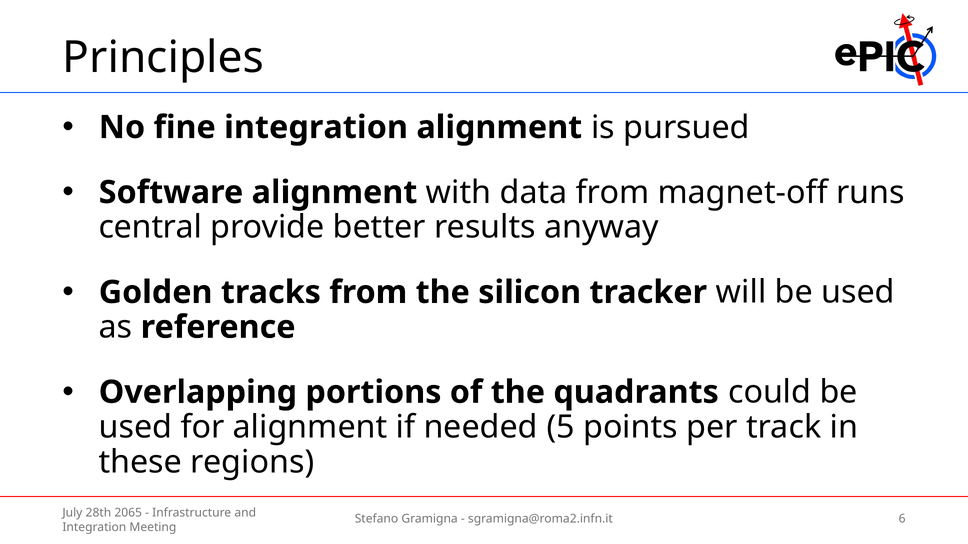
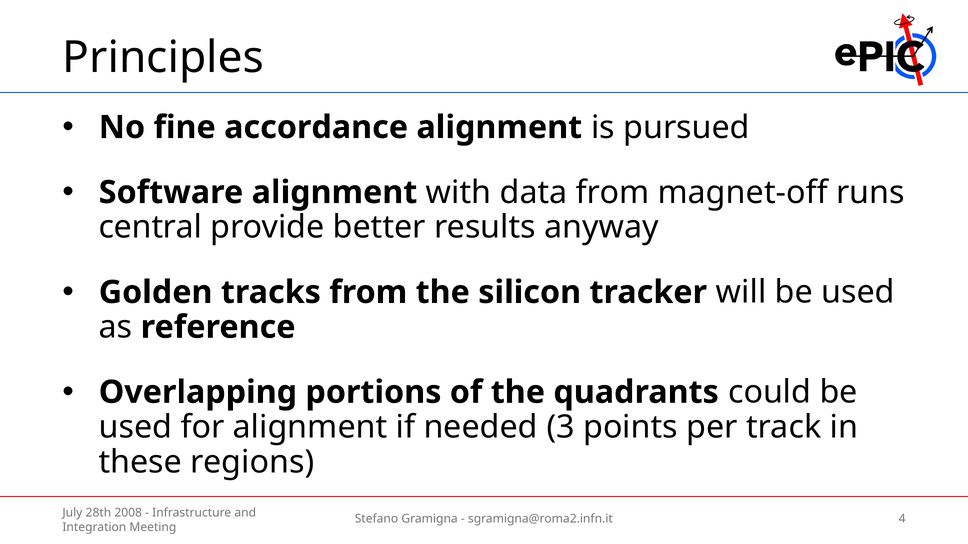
fine integration: integration -> accordance (316, 127)
5: 5 -> 3 (561, 427)
2065: 2065 -> 2008 (128, 513)
6: 6 -> 4 (902, 519)
